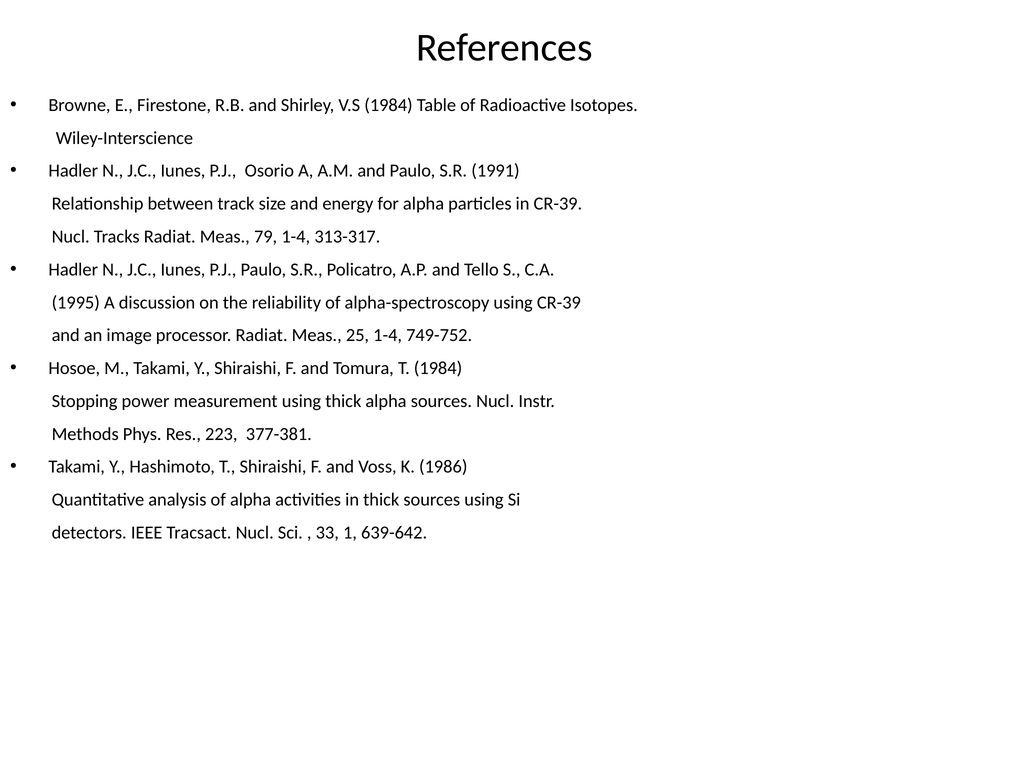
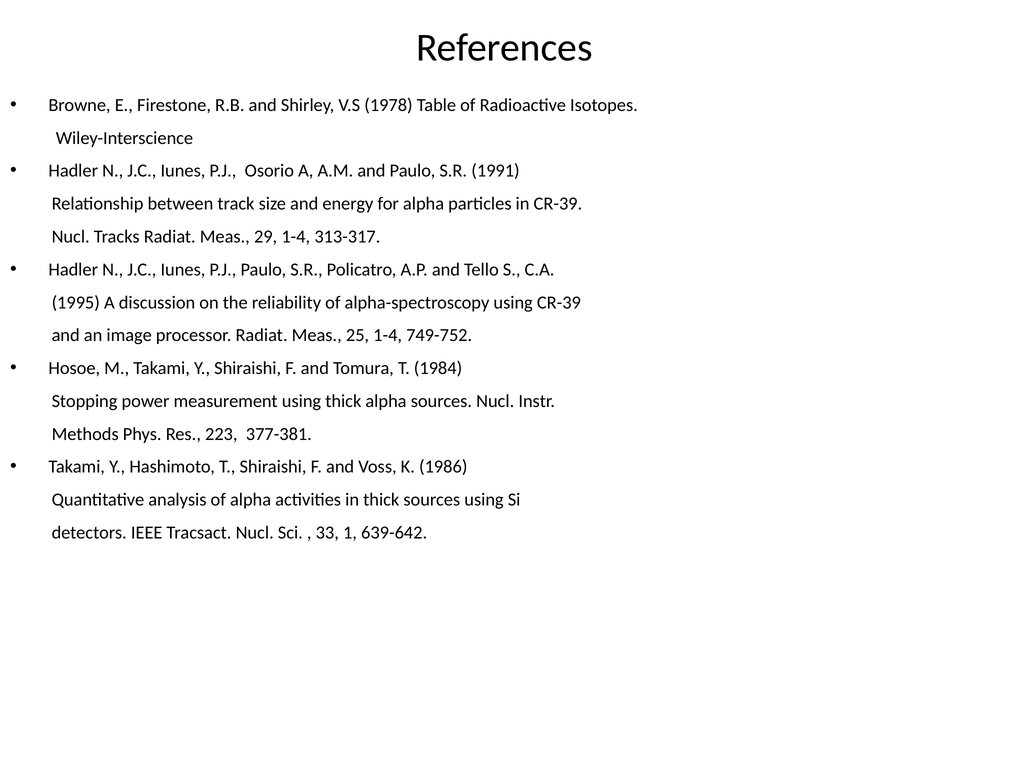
V.S 1984: 1984 -> 1978 (389, 105)
79: 79 -> 29 (266, 237)
